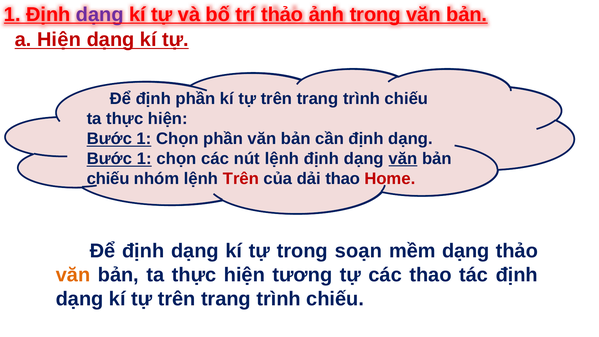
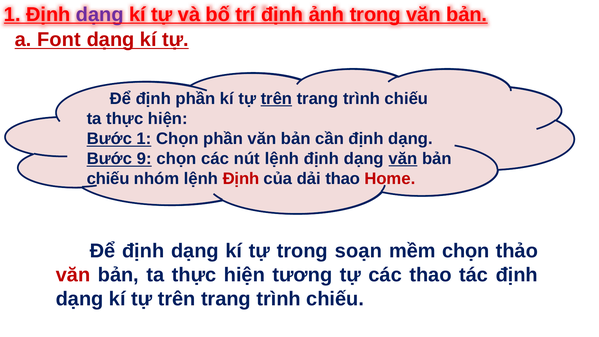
trí thảo: thảo -> định (282, 14)
a Hiện: Hiện -> Font (59, 40)
trên underline: none -> present (276, 99)
1: 1 -> 9 (144, 159)
nhóm lệnh Trên: Trên -> Định (241, 179)
mềm dạng: dạng -> chọn (466, 251)
văn colour: orange -> red (73, 275)
